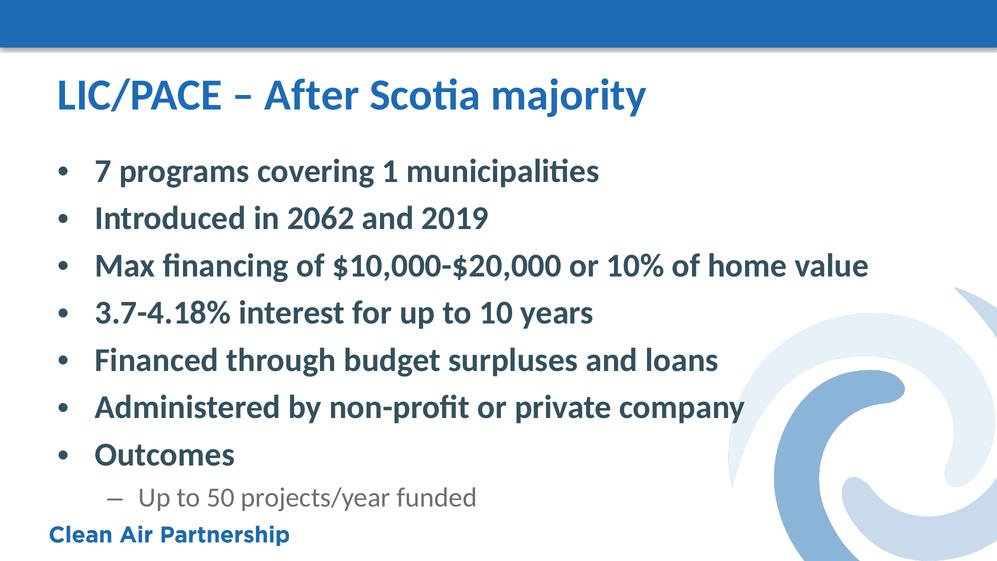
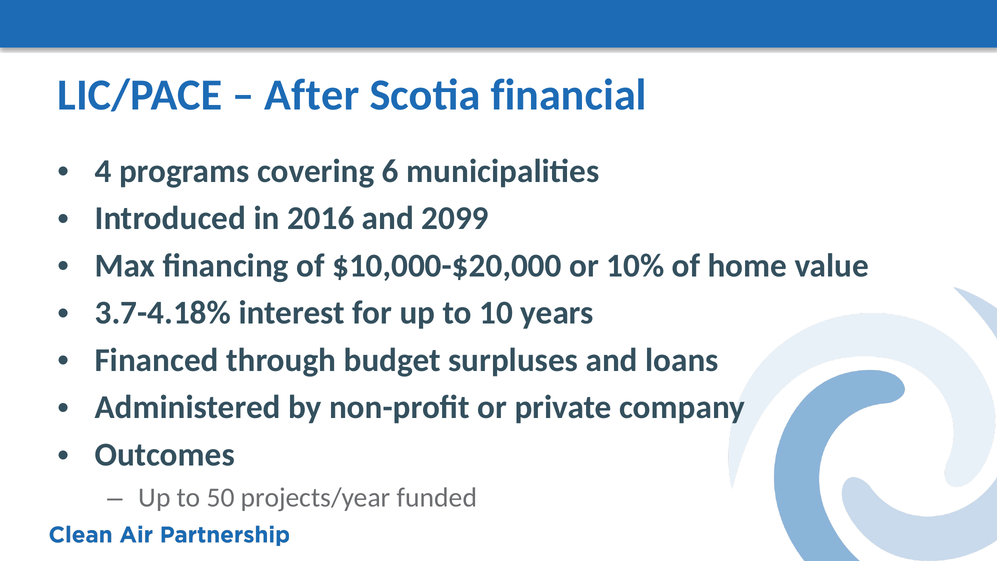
majority: majority -> financial (569, 95)
7: 7 -> 4 (103, 171)
1: 1 -> 6 (390, 171)
2062: 2062 -> 2016 (321, 218)
2019: 2019 -> 2099 (455, 218)
